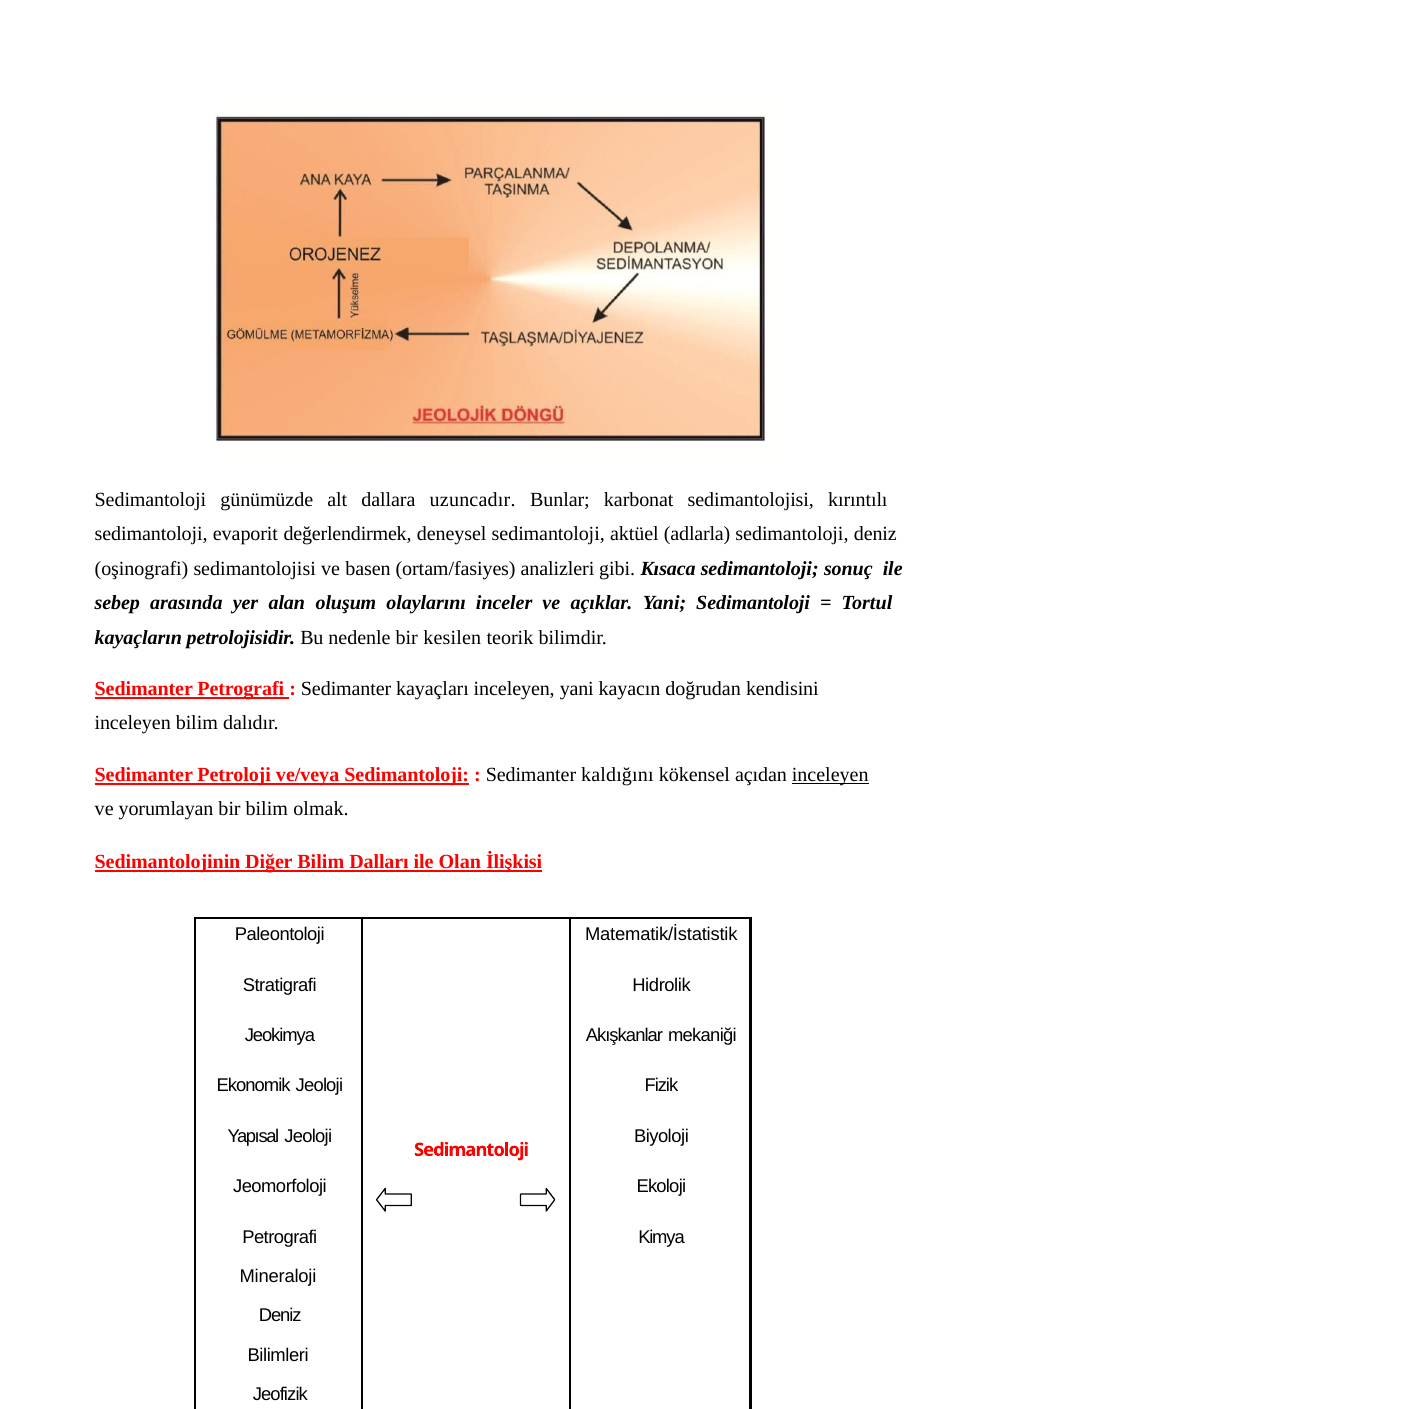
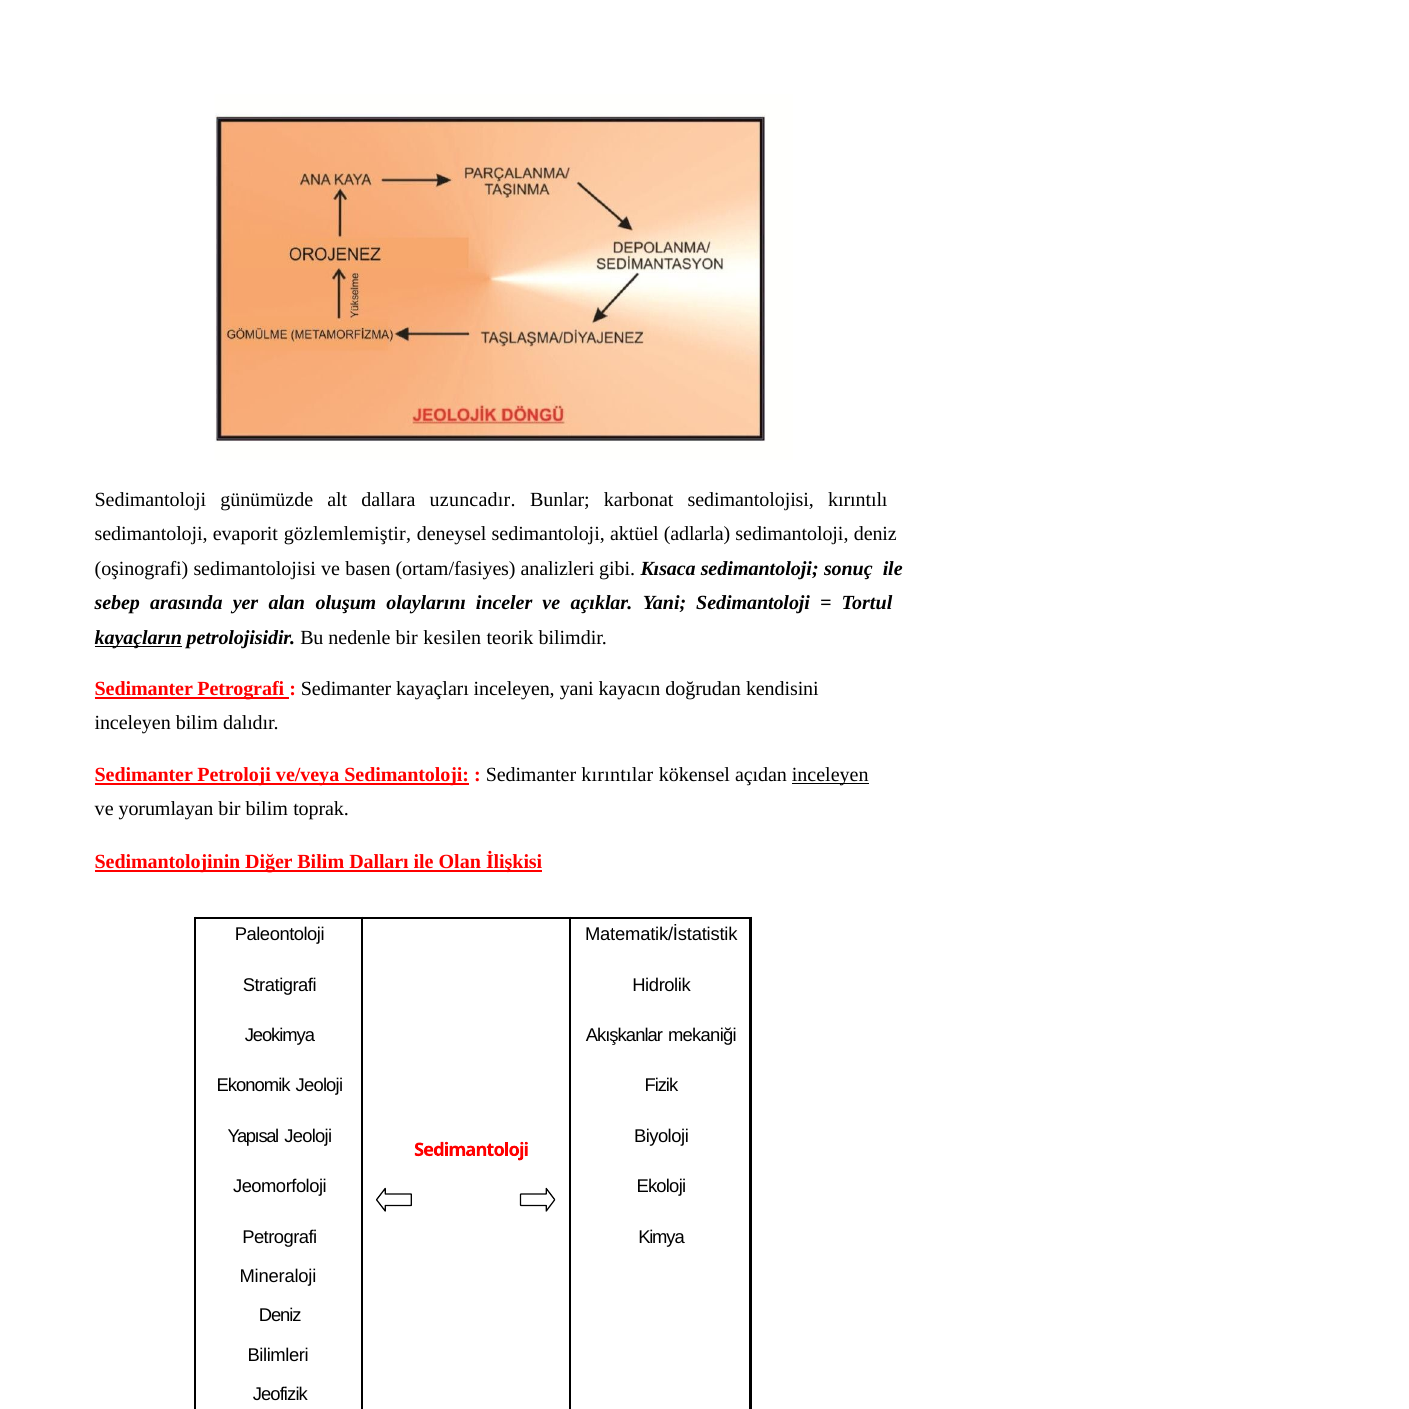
değerlendirmek: değerlendirmek -> gözlemlemiştir (347, 534)
kayaçların underline: none -> present (138, 638)
kaldığını: kaldığını -> kırıntılar (617, 775)
olmak: olmak -> toprak (321, 809)
